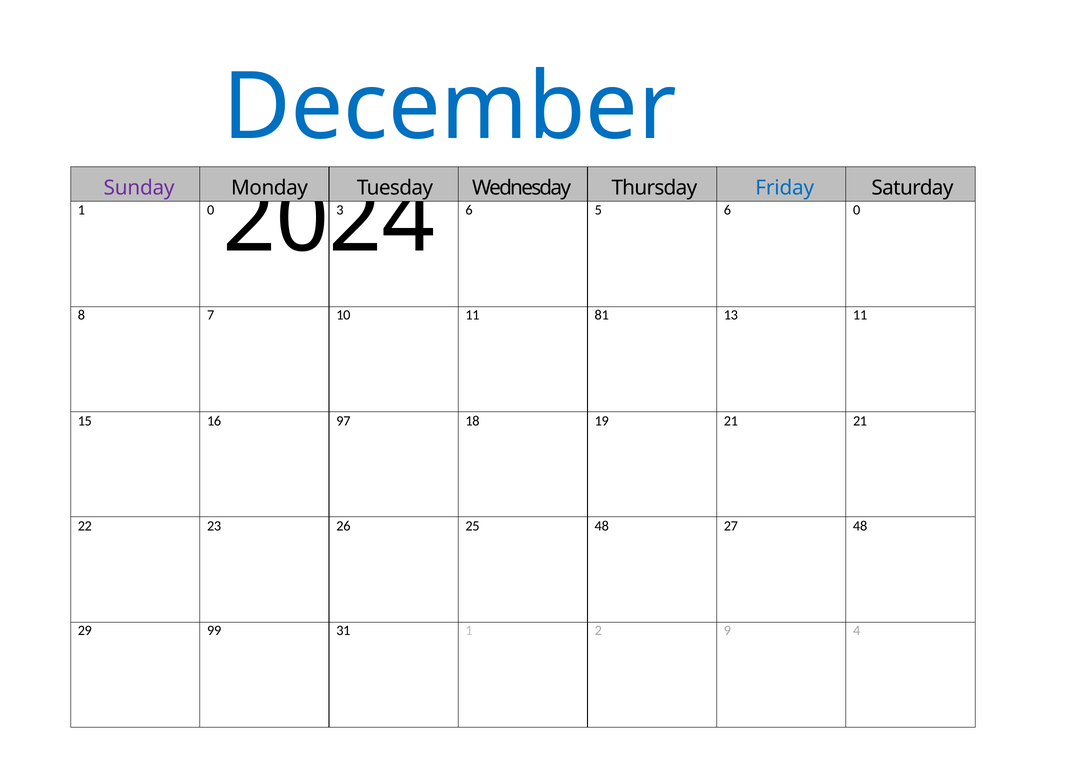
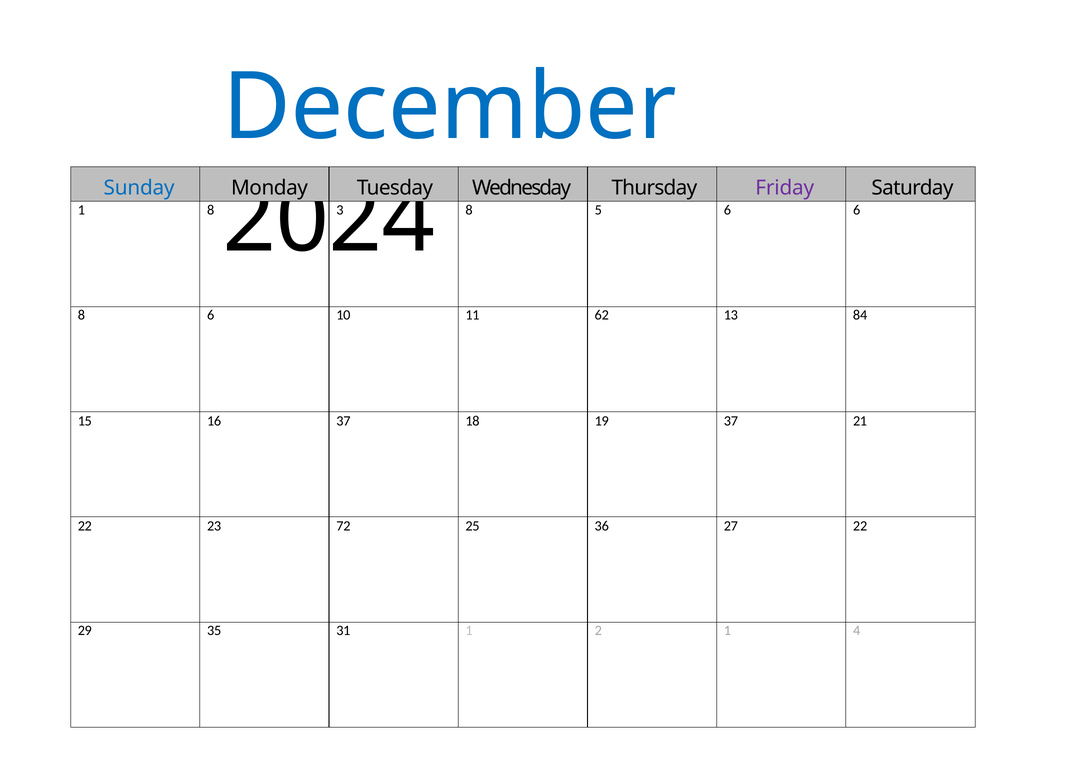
Sunday colour: purple -> blue (139, 188)
Friday colour: blue -> purple (785, 188)
1 0: 0 -> 8 (211, 210)
6: 6 -> 8 (469, 210)
6 0: 0 -> 6 (857, 210)
8 7: 7 -> 6 (211, 315)
81: 81 -> 62 (602, 315)
13 11: 11 -> 84 (860, 315)
16 97: 97 -> 37 (343, 420)
19 21: 21 -> 37 (731, 420)
26: 26 -> 72 (343, 525)
25 48: 48 -> 36 (602, 525)
27 48: 48 -> 22 (860, 525)
99: 99 -> 35 (214, 630)
2 9: 9 -> 1 (727, 630)
